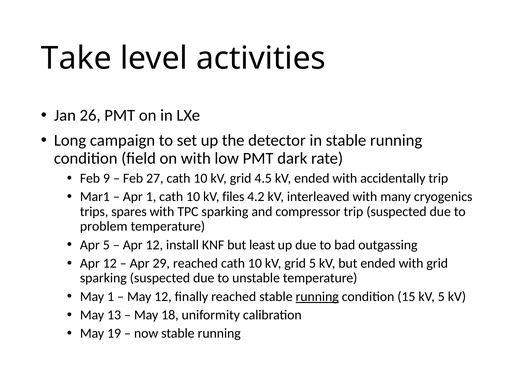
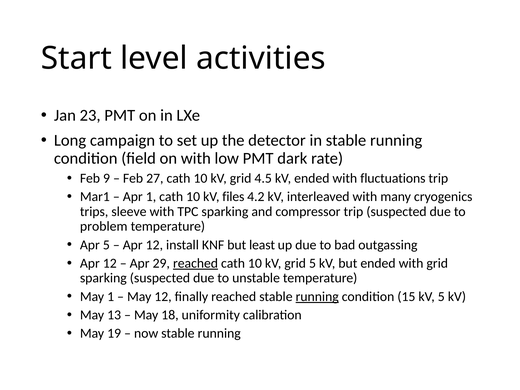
Take: Take -> Start (76, 58)
26: 26 -> 23 (90, 115)
accidentally: accidentally -> fluctuations (393, 178)
spares: spares -> sleeve (129, 212)
reached underline: none -> present (196, 263)
